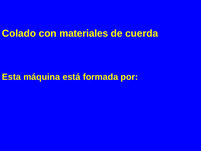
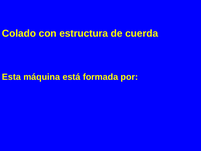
materiales: materiales -> estructura (84, 33)
